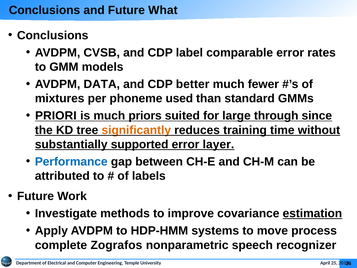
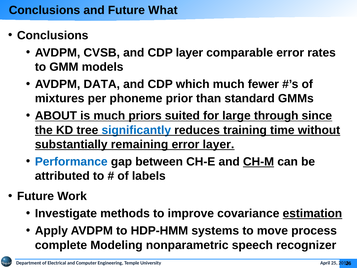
CDP label: label -> layer (189, 53)
better: better -> which (193, 84)
used: used -> prior (179, 98)
PRIORI: PRIORI -> ABOUT (56, 116)
significantly colour: orange -> blue (136, 130)
supported: supported -> remaining (140, 144)
CH-M underline: none -> present (259, 162)
Zografos: Zografos -> Modeling (116, 245)
